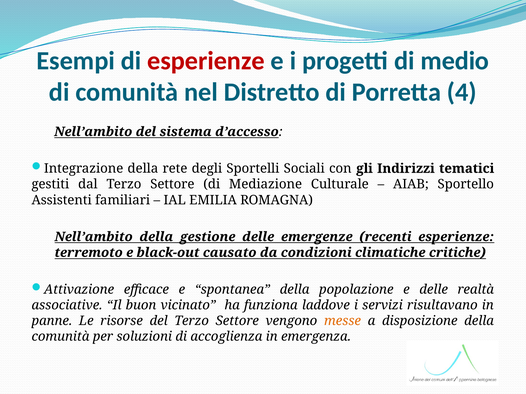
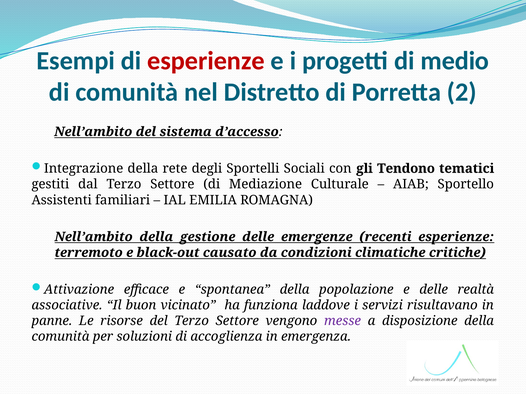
4: 4 -> 2 (462, 92)
Indirizzi: Indirizzi -> Tendono (406, 169)
messe colour: orange -> purple (343, 321)
